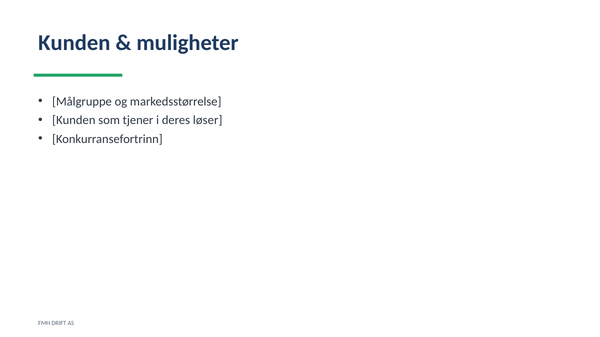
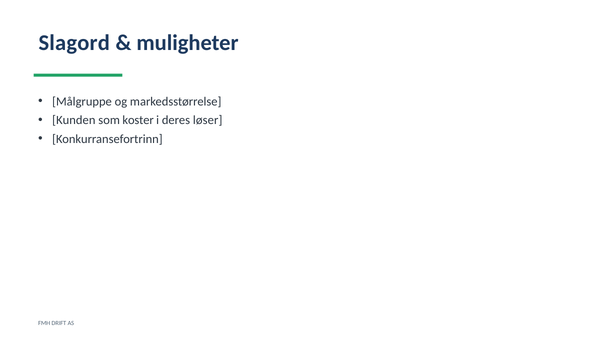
Kunden: Kunden -> Slagord (74, 43)
tjener: tjener -> koster (138, 120)
